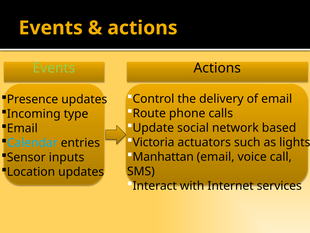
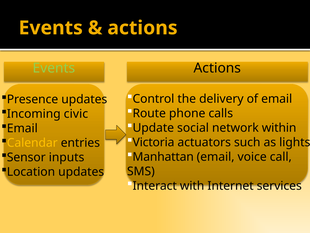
type: type -> civic (76, 114)
based: based -> within (279, 128)
Calendar colour: light blue -> yellow (32, 143)
